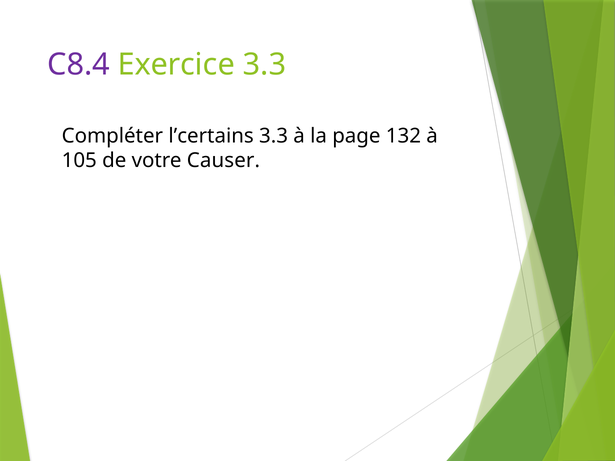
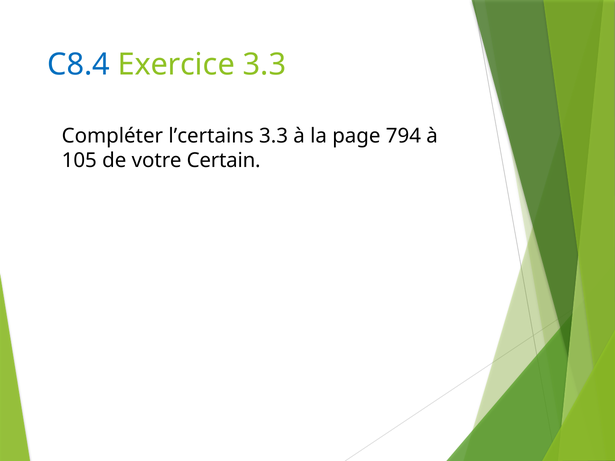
C8.4 colour: purple -> blue (79, 65)
132: 132 -> 794 (403, 136)
Causer: Causer -> Certain (224, 161)
